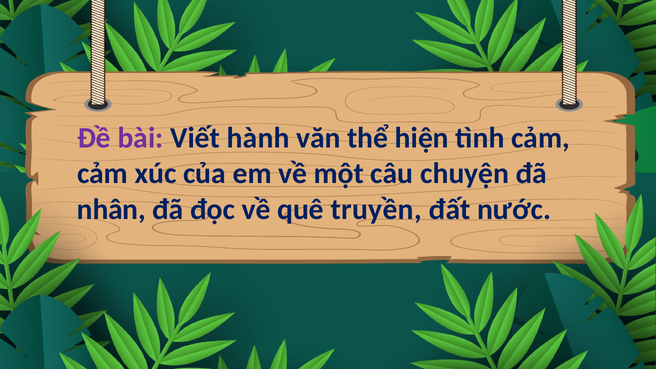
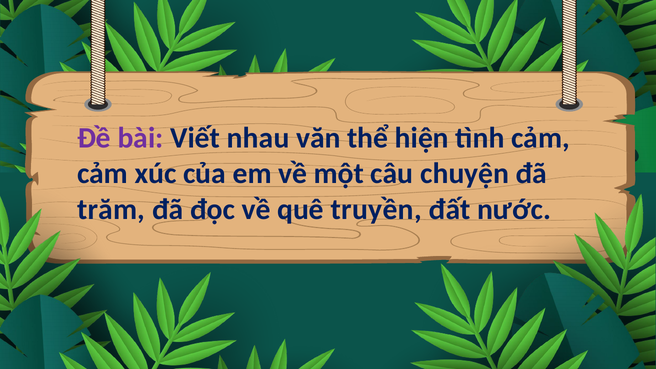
hành: hành -> nhau (258, 138)
nhân: nhân -> trăm (111, 209)
